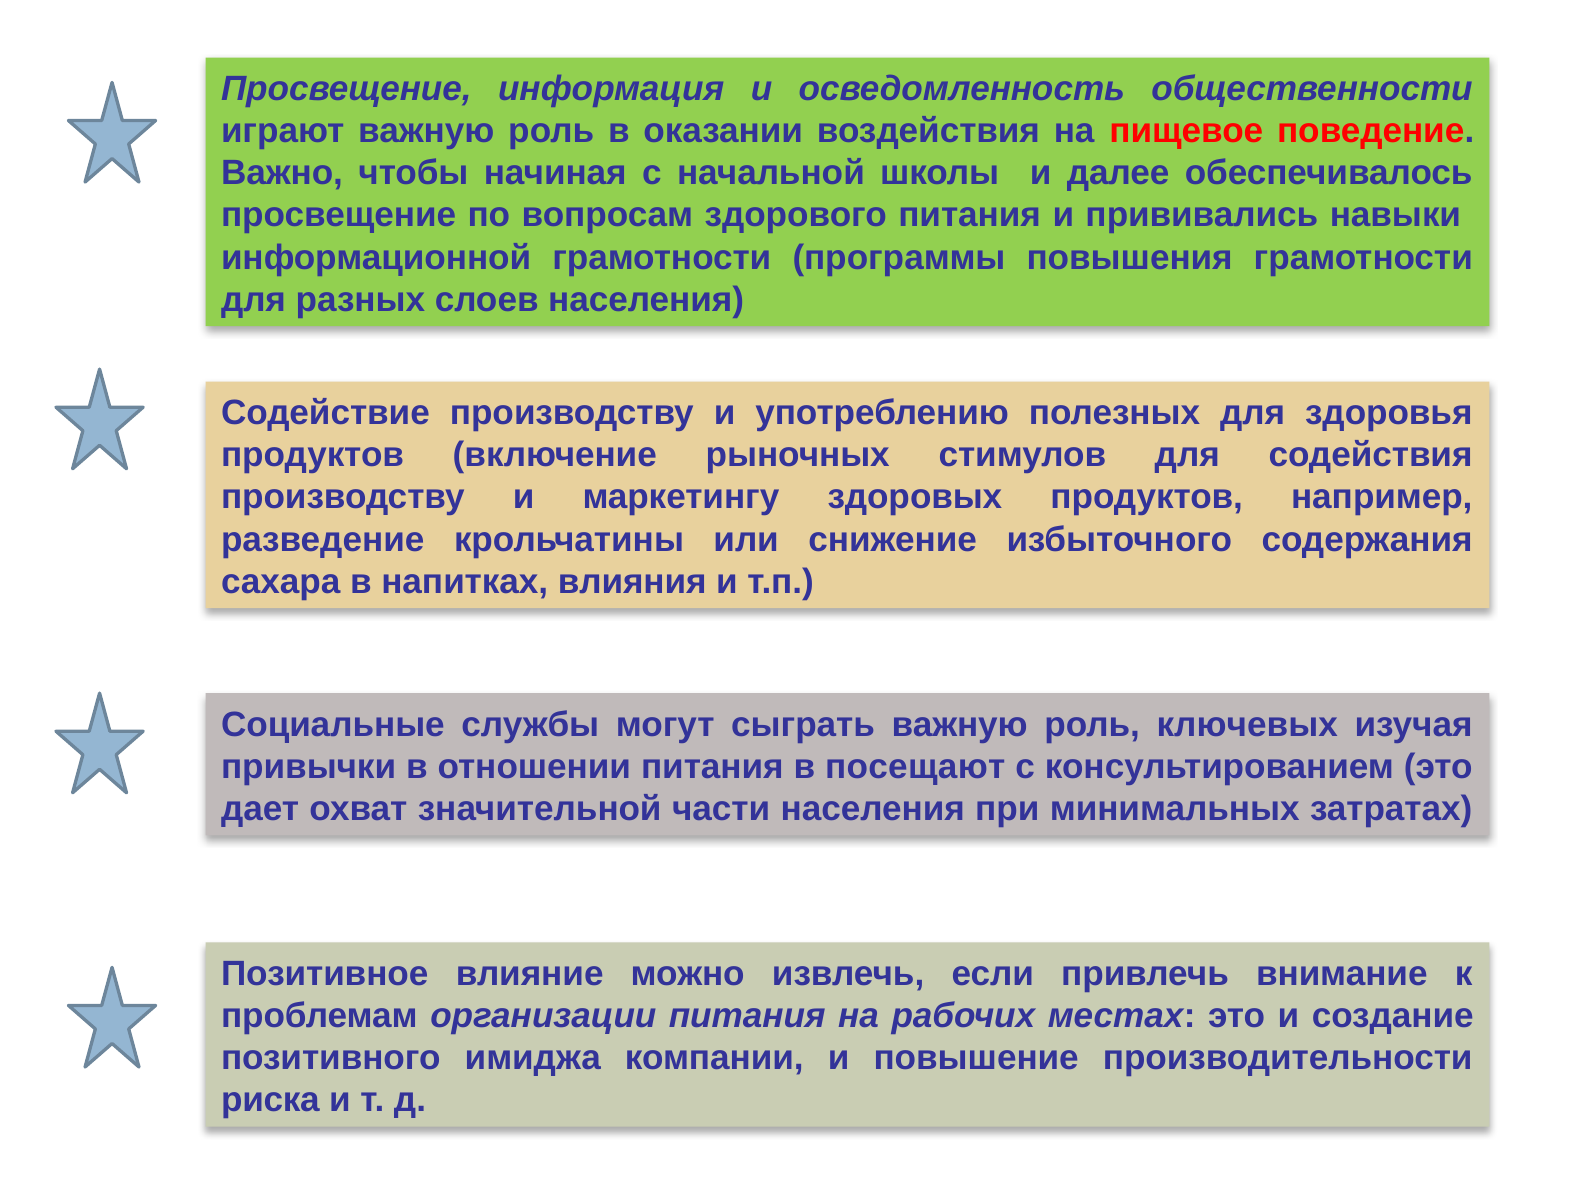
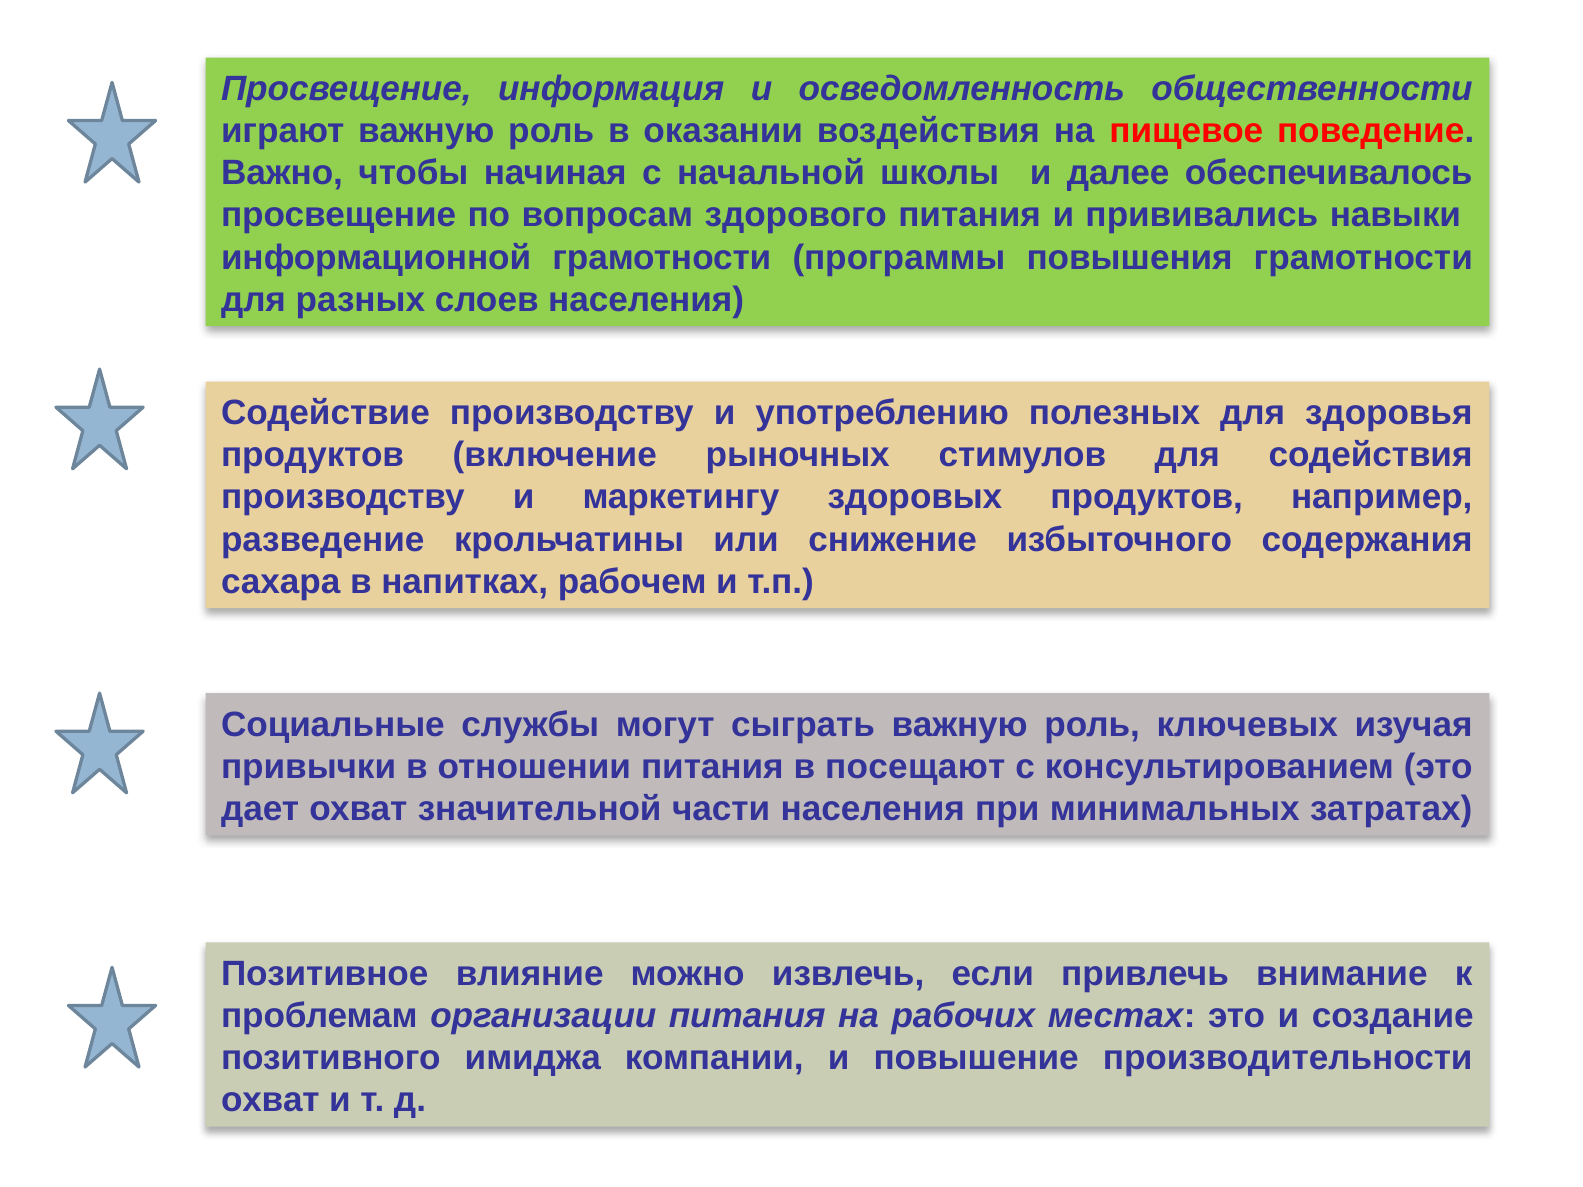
влияния: влияния -> рабочем (632, 582)
риска: риска -> охват (270, 1101)
